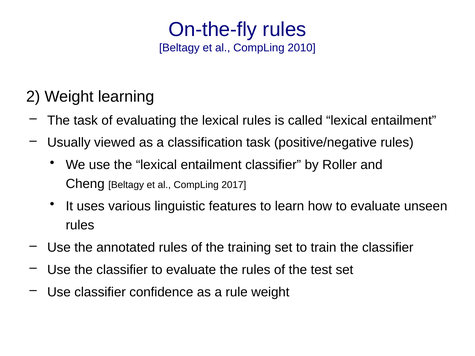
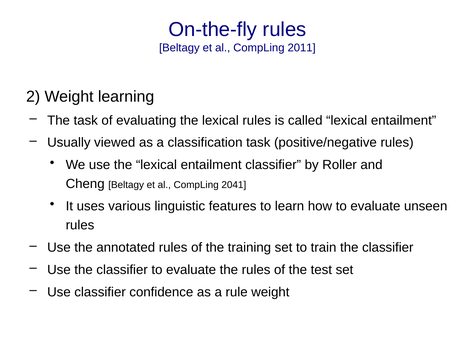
2010: 2010 -> 2011 (302, 48)
2017: 2017 -> 2041 (234, 185)
